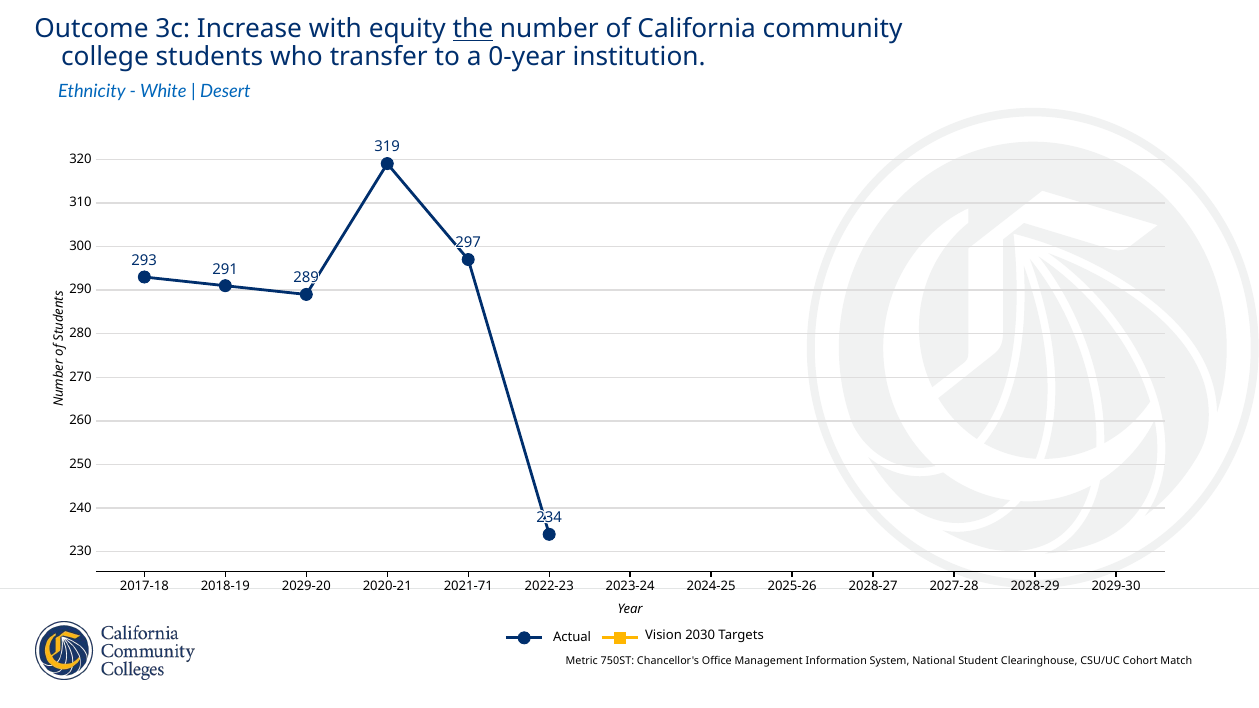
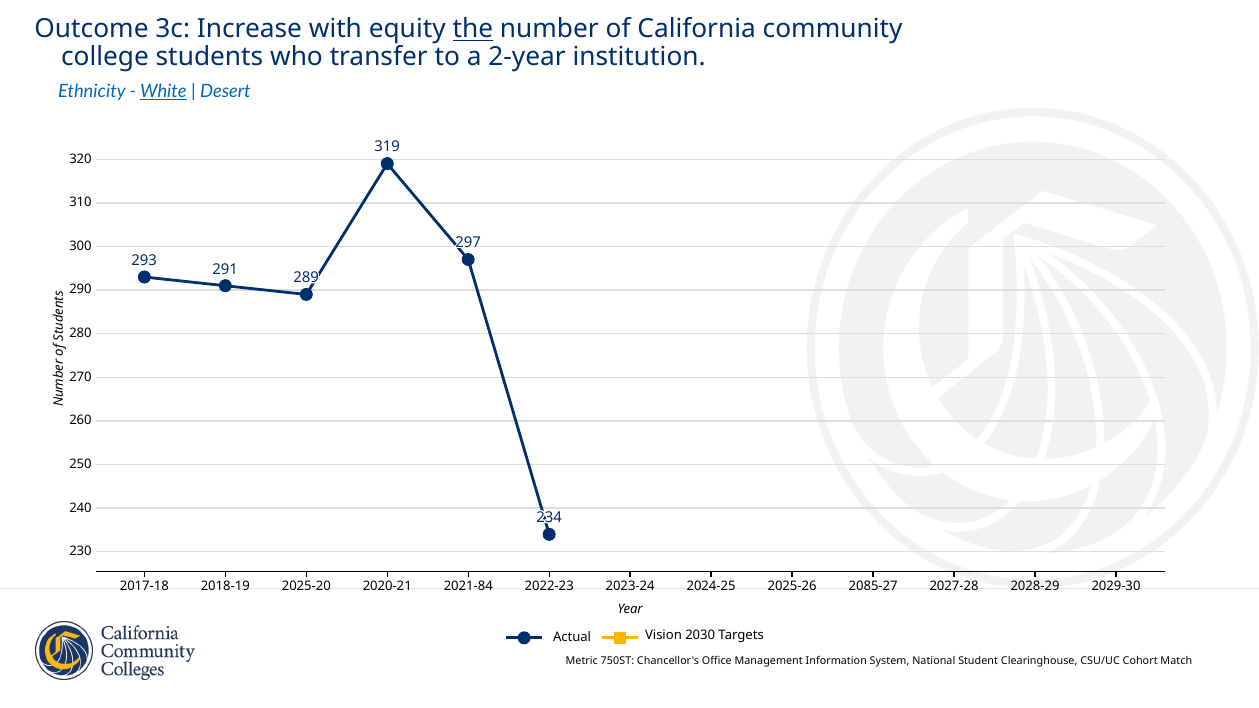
0-year: 0-year -> 2-year (527, 57)
White underline: none -> present (163, 91)
2029-20: 2029-20 -> 2025-20 (306, 586)
2021-71: 2021-71 -> 2021-84 (468, 586)
2028-27: 2028-27 -> 2085-27 (873, 586)
